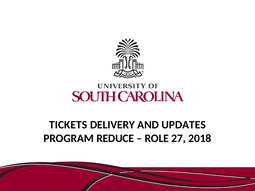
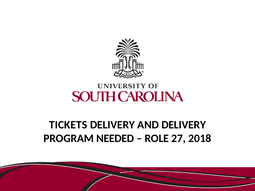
AND UPDATES: UPDATES -> DELIVERY (184, 125)
REDUCE: REDUCE -> NEEDED (115, 139)
